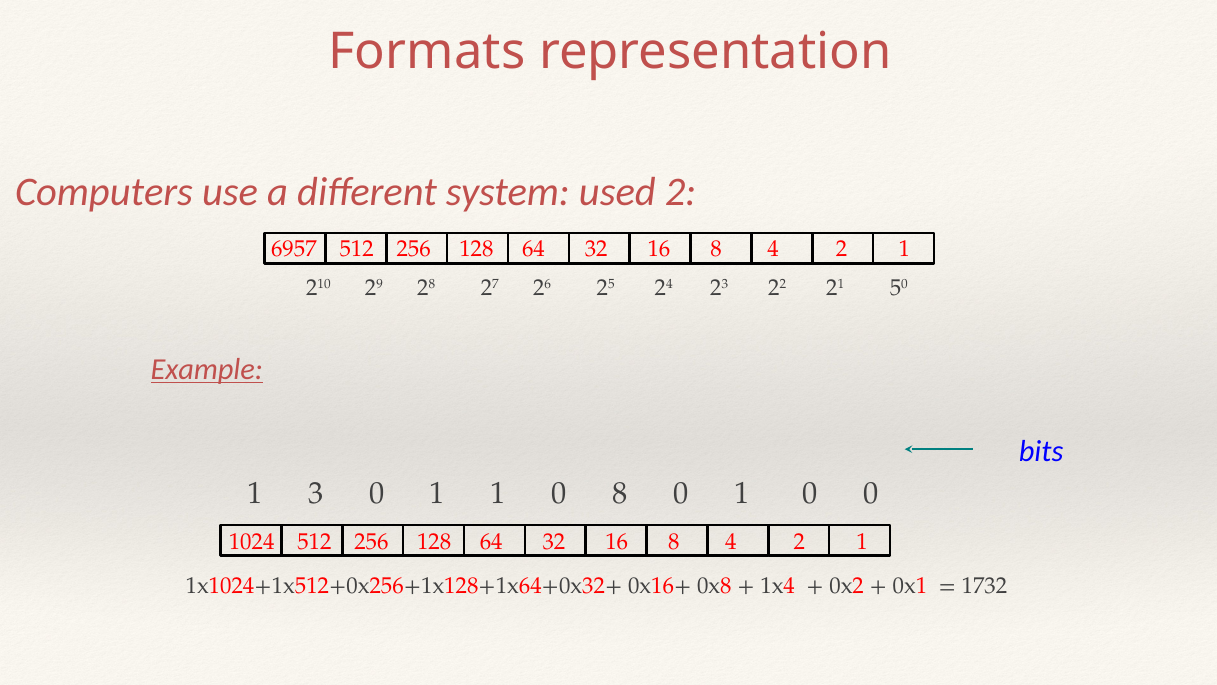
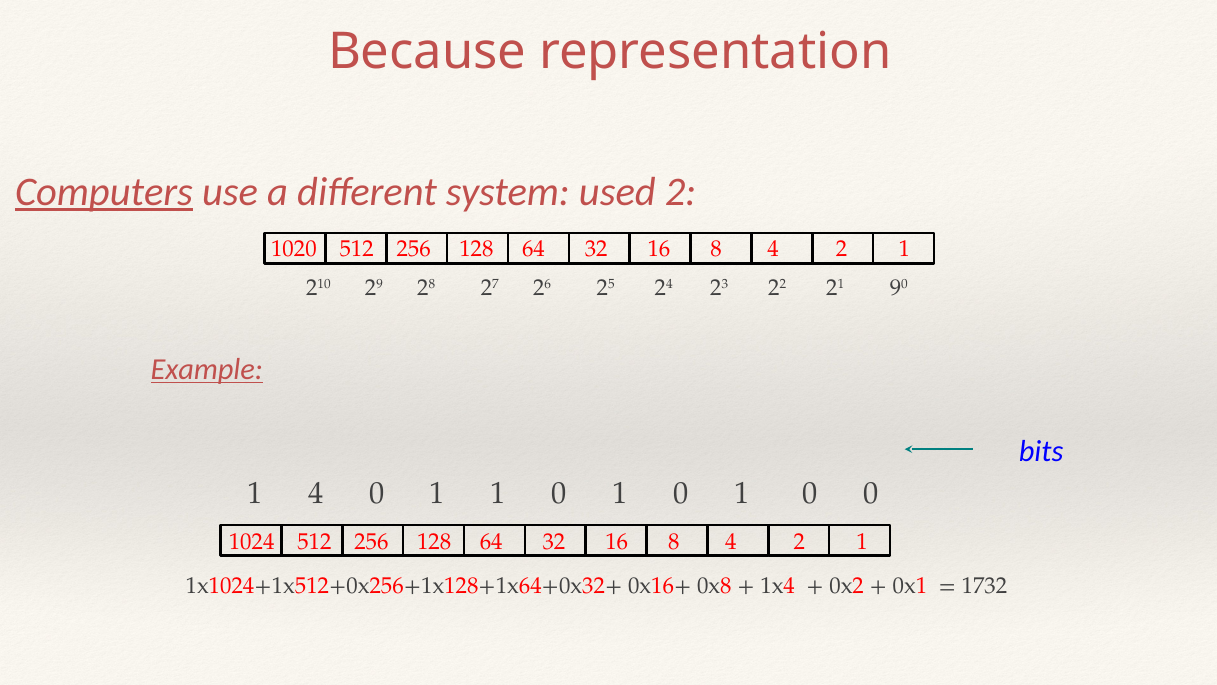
Formats: Formats -> Because (427, 52)
Computers underline: none -> present (104, 192)
6957: 6957 -> 1020 (294, 248)
1 5: 5 -> 9 (895, 288)
1 3: 3 -> 4 (316, 494)
1 1 0 8: 8 -> 1 (620, 494)
